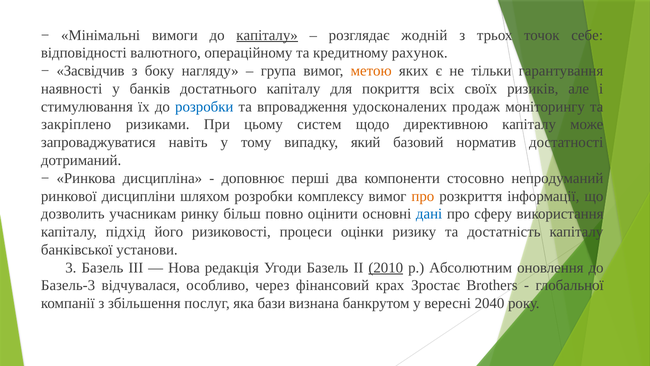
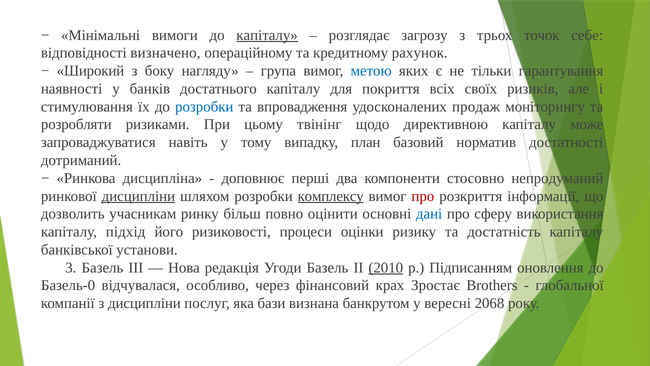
жодній: жодній -> загрозу (425, 35)
валютного: валютного -> визначено (165, 53)
Засвідчив: Засвідчив -> Широкий (90, 71)
метою colour: orange -> blue (371, 71)
закріплено: закріплено -> розробляти (76, 124)
систем: систем -> твінінг (319, 124)
який: який -> план (366, 142)
дисципліни underline: none -> present (138, 196)
комплексу underline: none -> present (331, 196)
про colour: orange -> red (423, 196)
Абсолютним: Абсолютним -> Підписанням (471, 267)
Базель-3: Базель-3 -> Базель-0 (68, 285)
з збільшення: збільшення -> дисципліни (144, 303)
2040: 2040 -> 2068 (490, 303)
